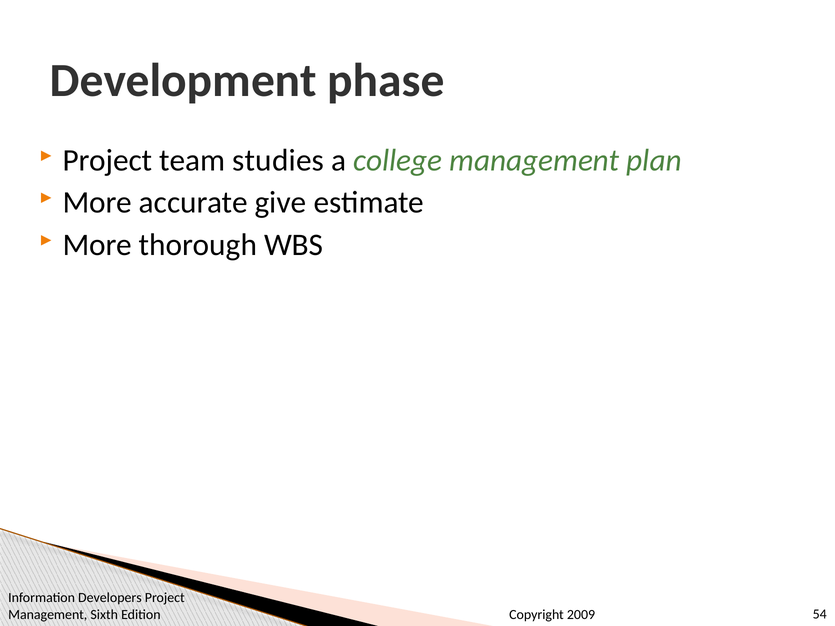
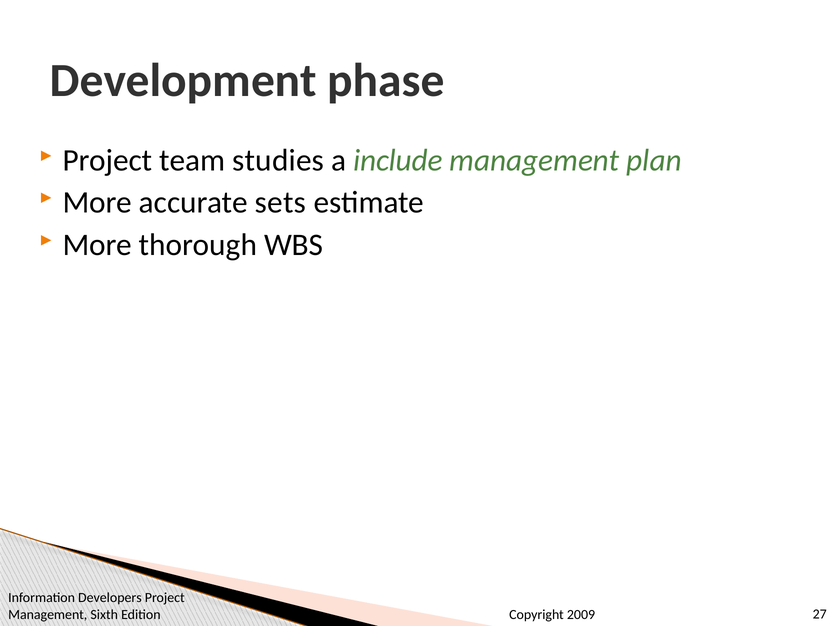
college: college -> include (398, 160)
give: give -> sets (280, 203)
54: 54 -> 27 (820, 614)
